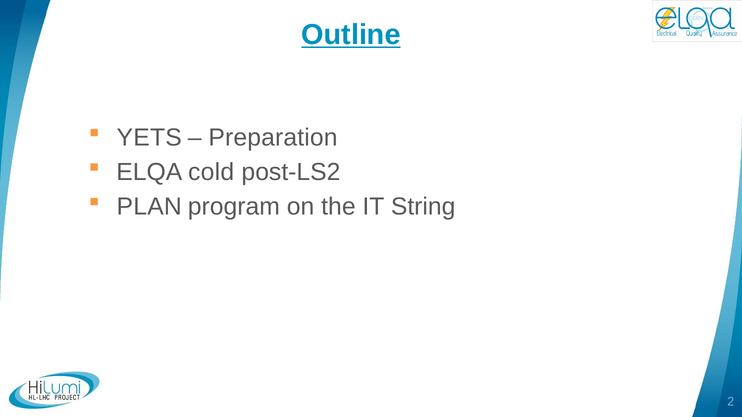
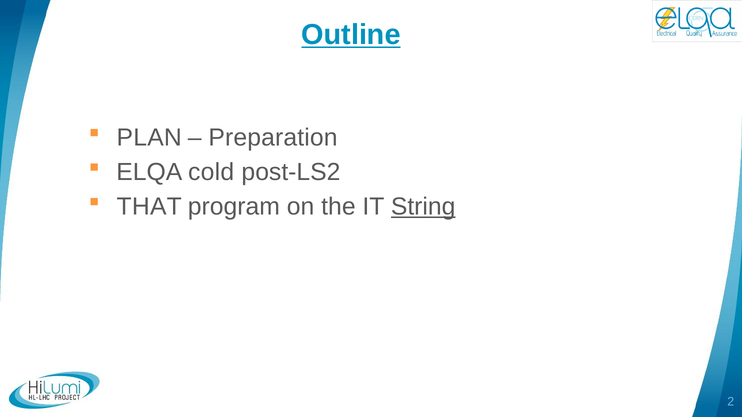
YETS: YETS -> PLAN (149, 138)
PLAN: PLAN -> THAT (149, 207)
String underline: none -> present (423, 207)
